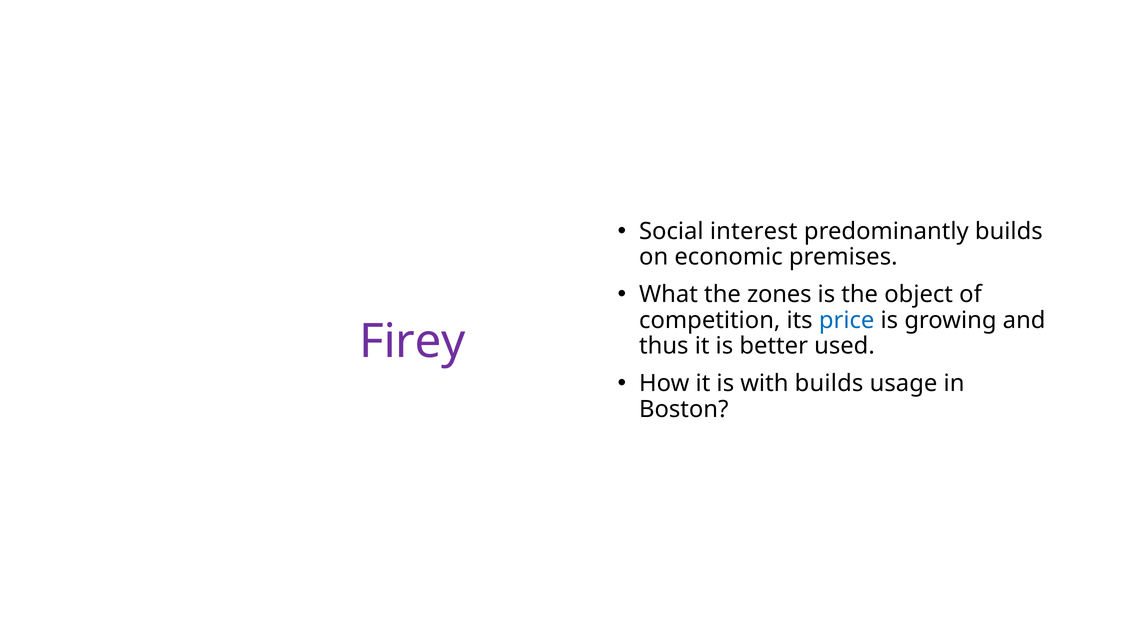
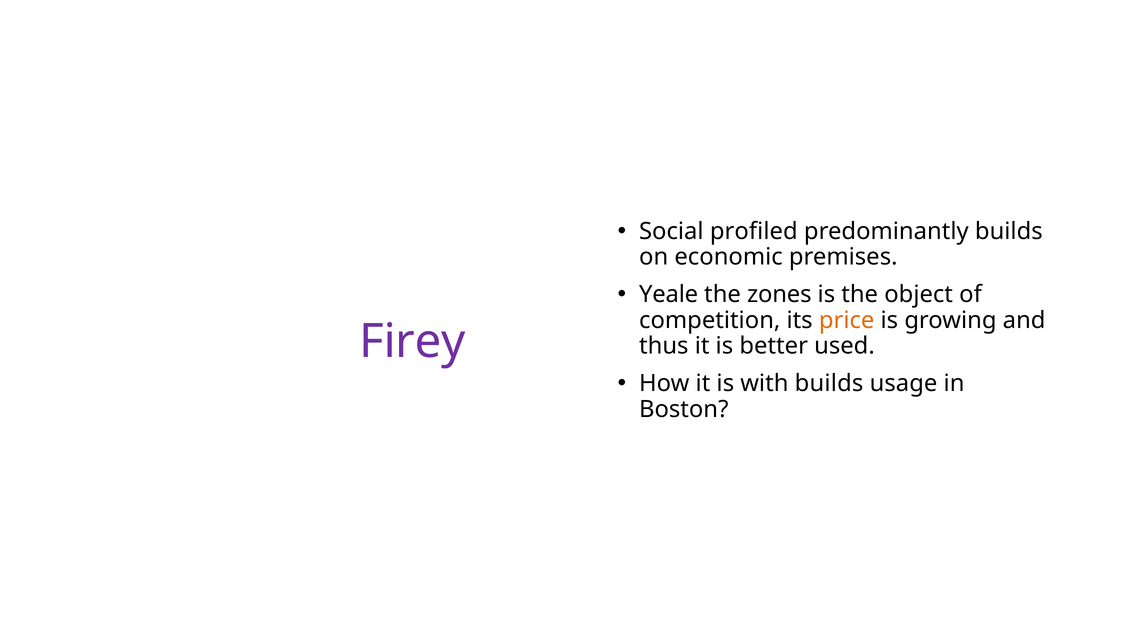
interest: interest -> profiled (754, 231)
What: What -> Yeale (669, 295)
price colour: blue -> orange (847, 320)
